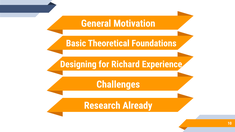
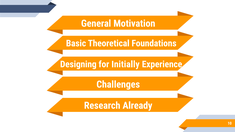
Richard: Richard -> Initially (125, 64)
